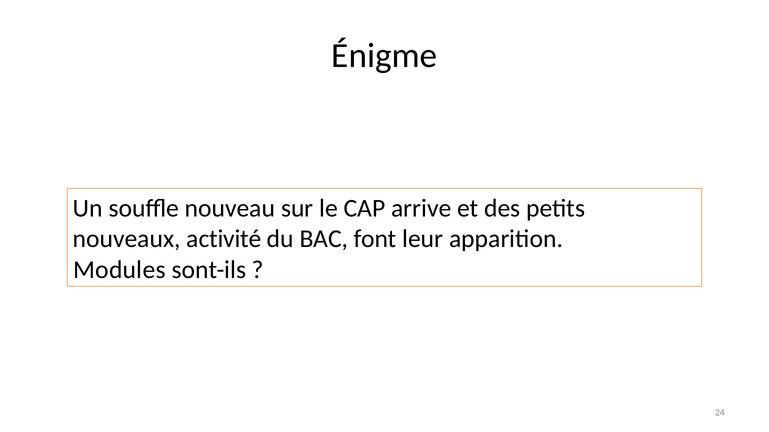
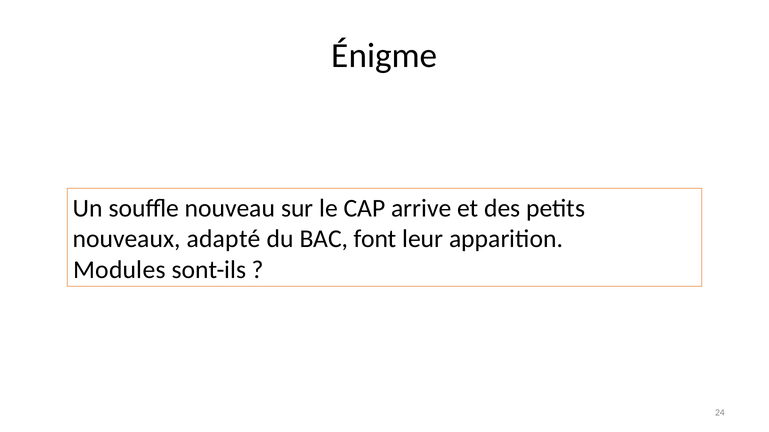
activité: activité -> adapté (224, 239)
